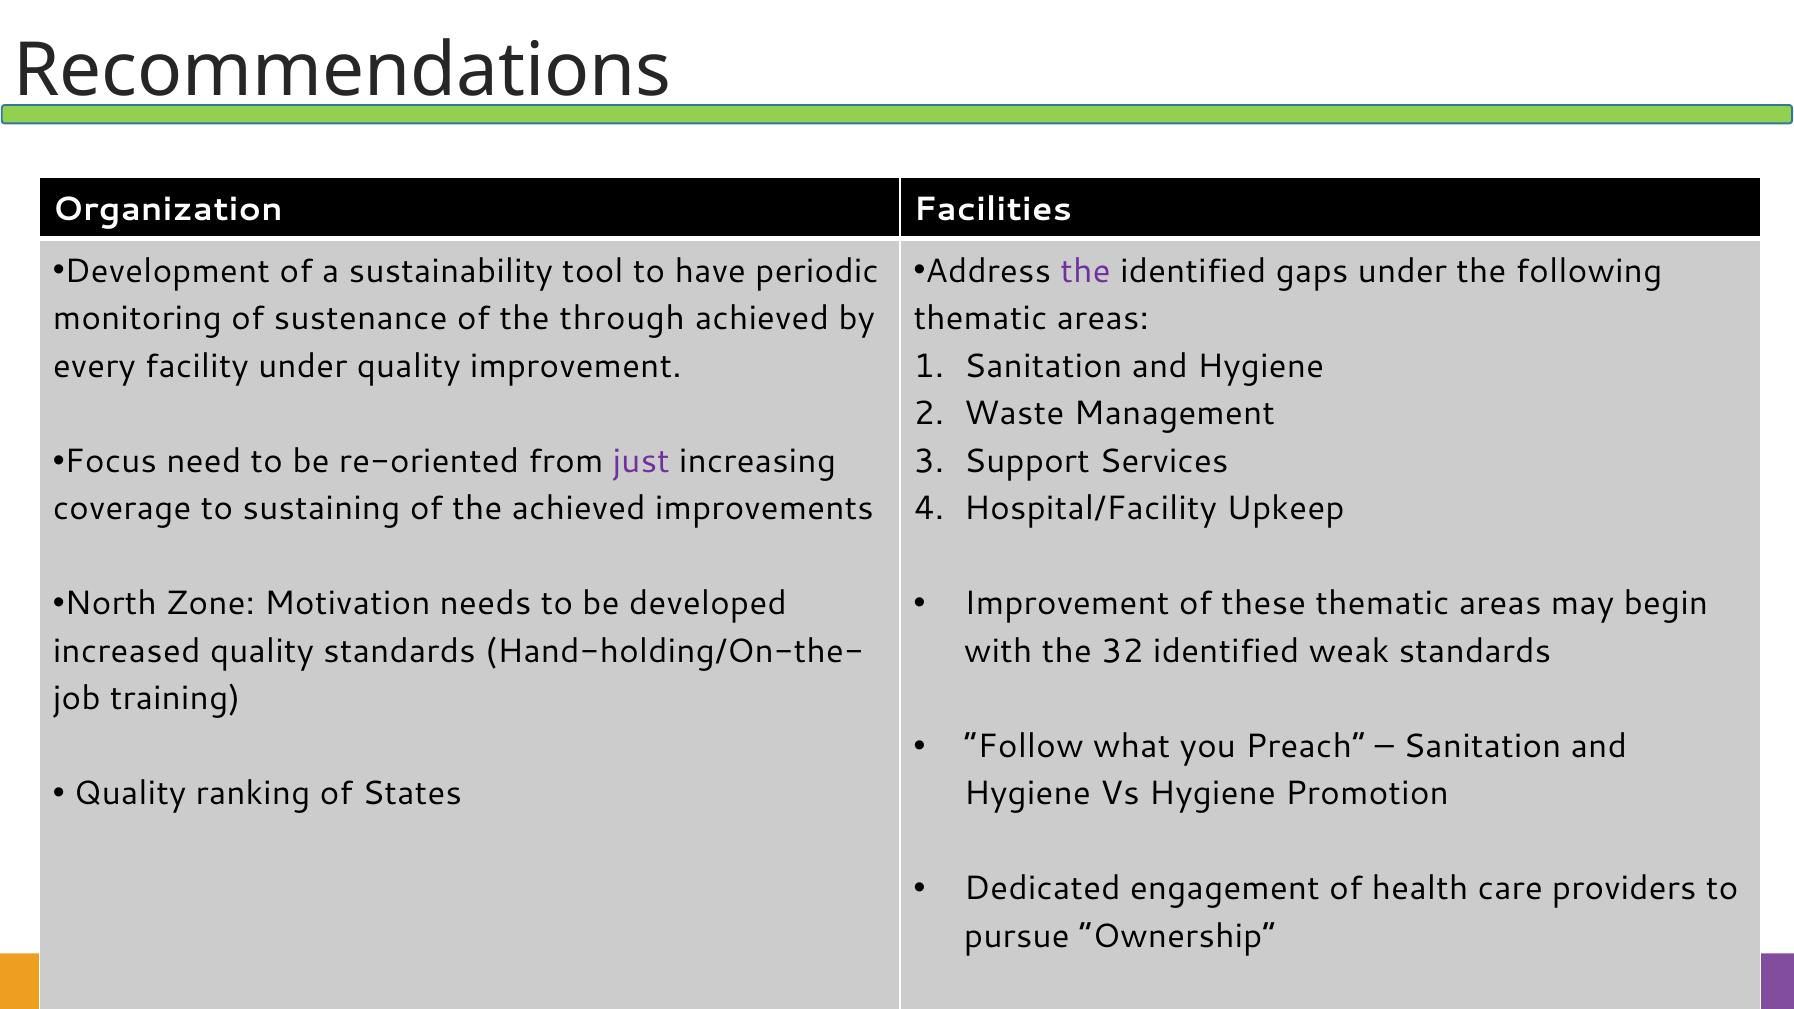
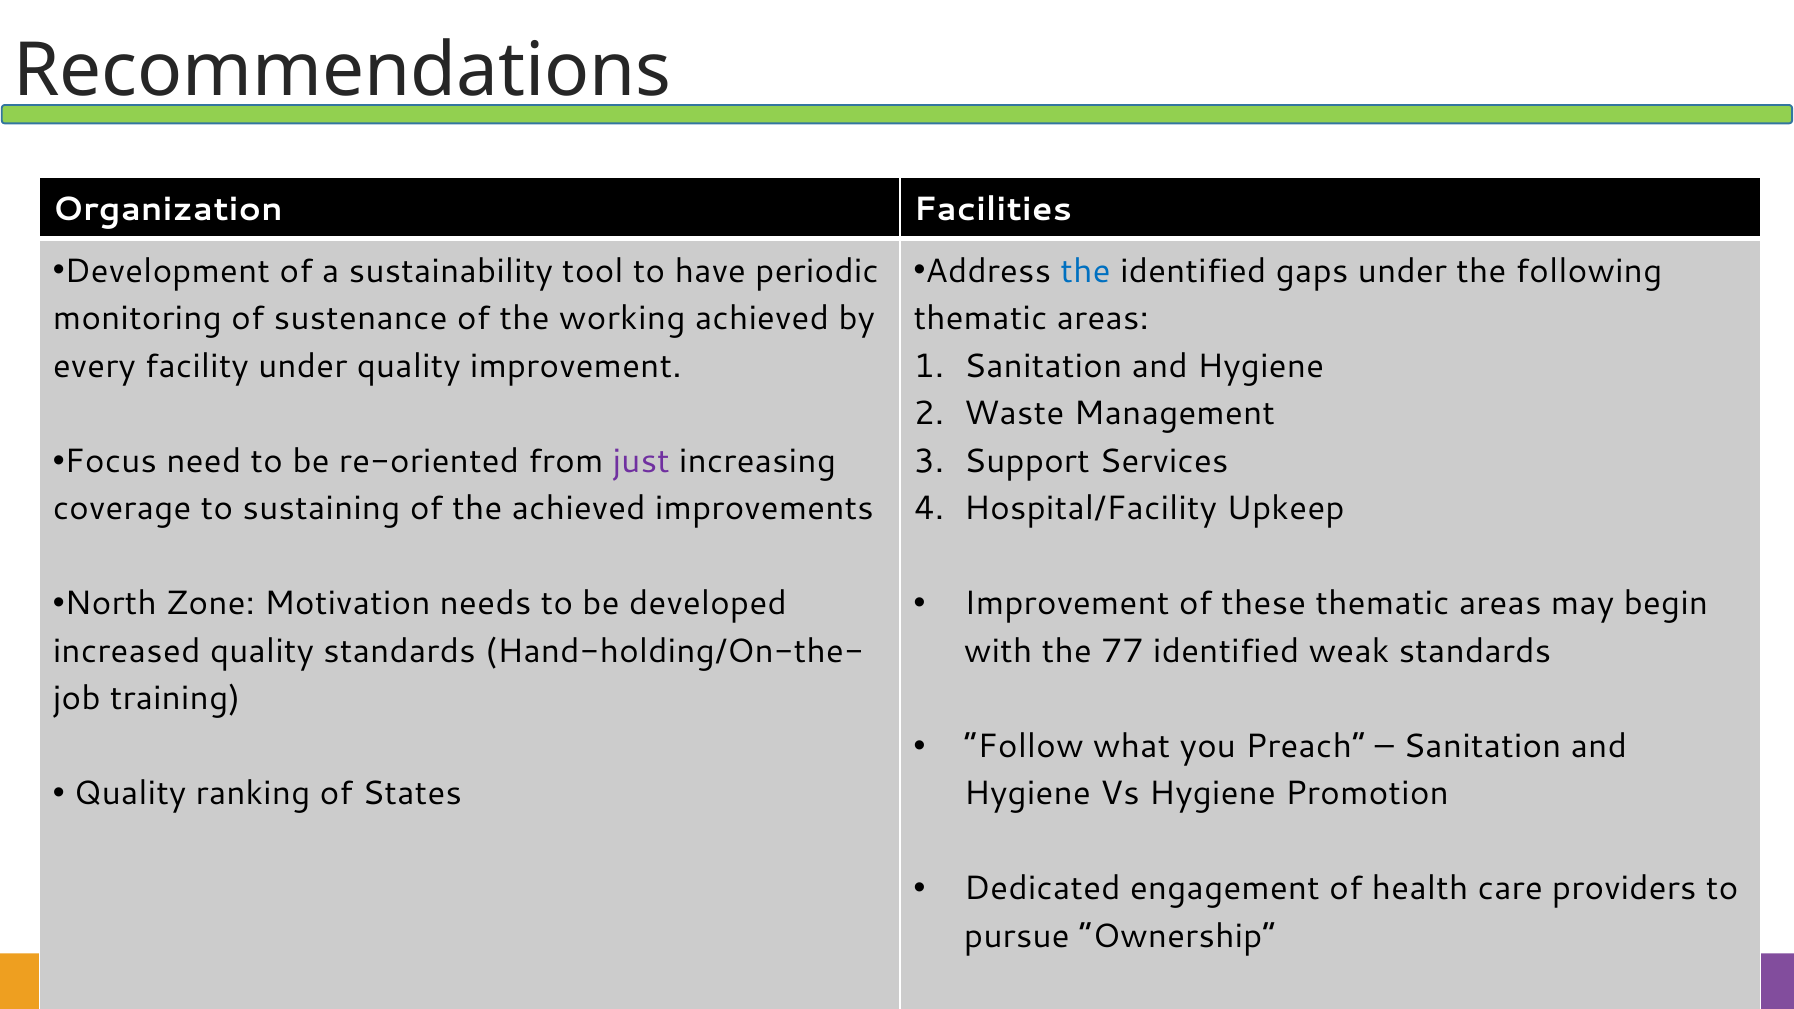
the colour: purple -> blue (1086, 271)
through: through -> working (622, 319)
32: 32 -> 77 (1122, 651)
